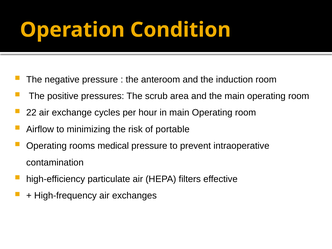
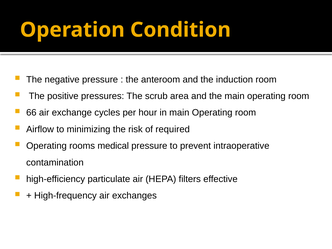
22: 22 -> 66 (31, 113)
portable: portable -> required (173, 129)
